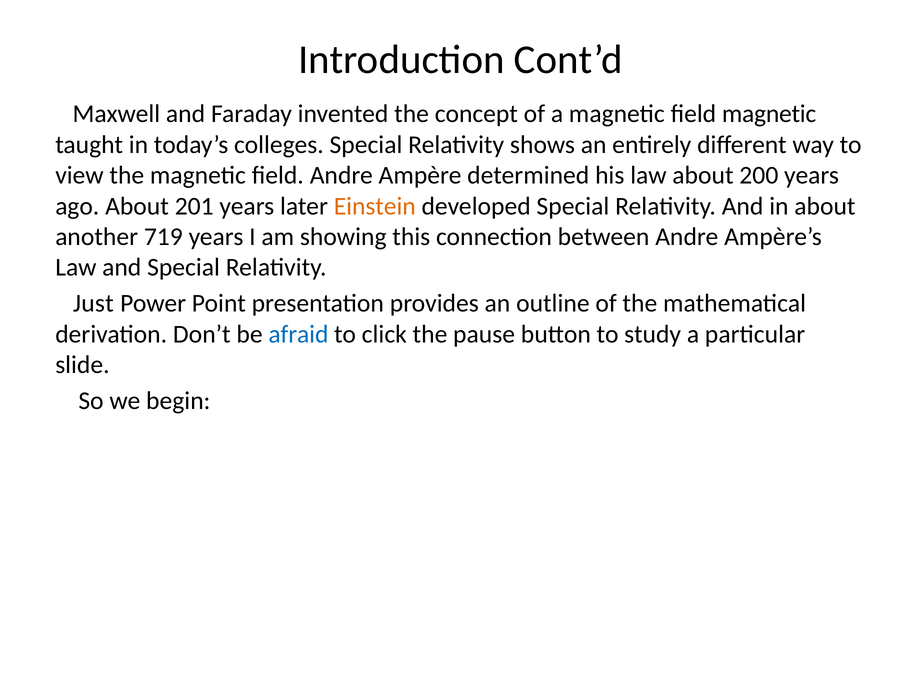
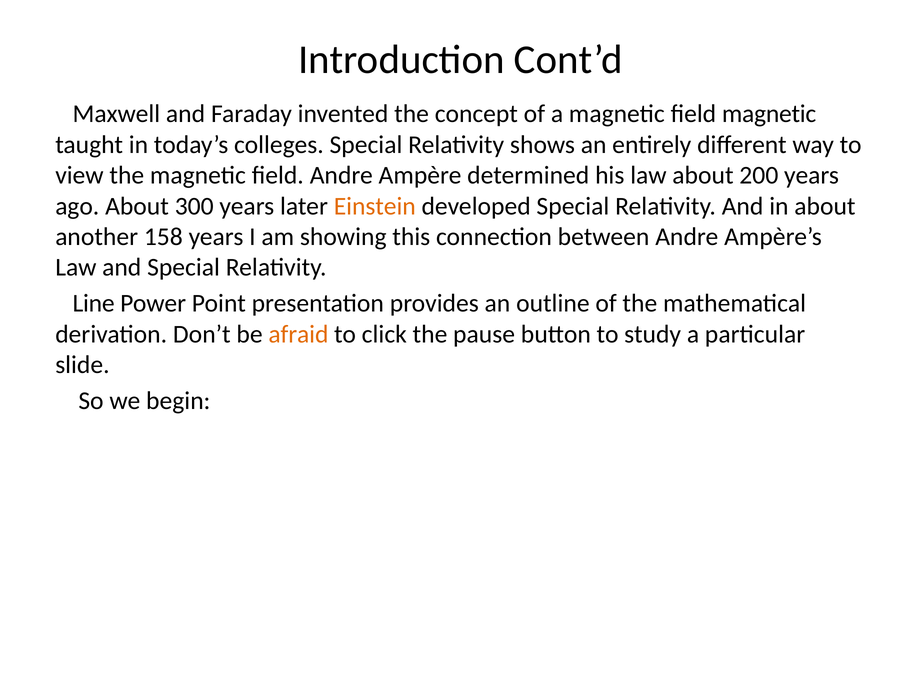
201: 201 -> 300 (194, 206)
719: 719 -> 158 (163, 237)
Just: Just -> Line (94, 303)
afraid colour: blue -> orange (298, 334)
